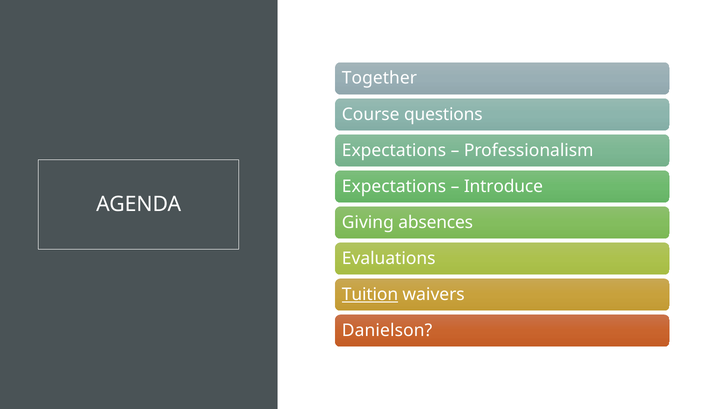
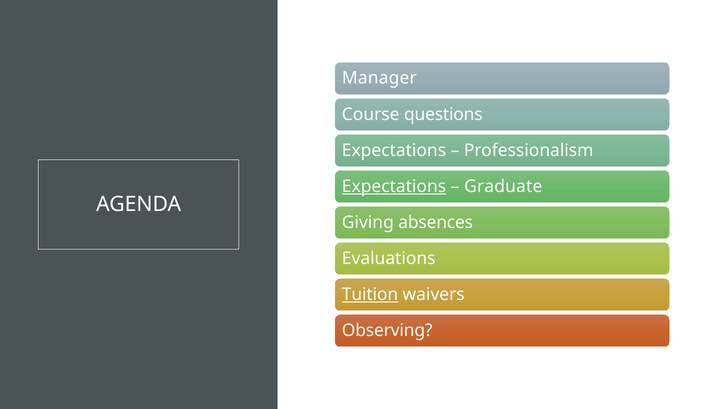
Together: Together -> Manager (379, 78)
Expectations underline: none -> present (394, 186)
Introduce: Introduce -> Graduate (503, 186)
Danielson: Danielson -> Observing (387, 331)
